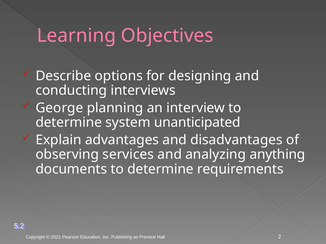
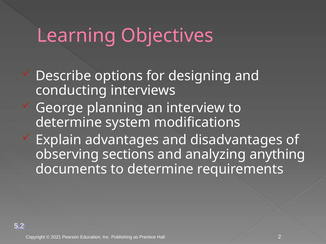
unanticipated: unanticipated -> modifications (197, 123)
services: services -> sections (128, 155)
